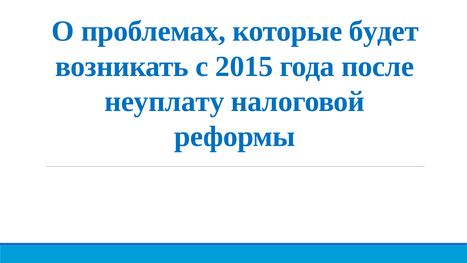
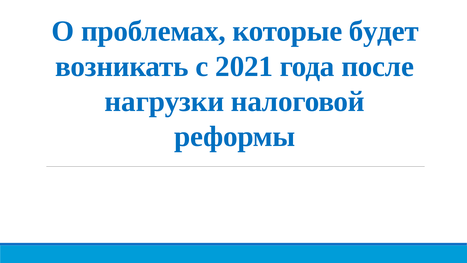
2015: 2015 -> 2021 (244, 66)
неуплату: неуплату -> нагрузки (164, 101)
